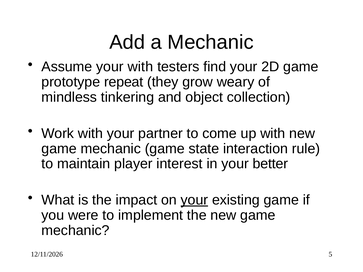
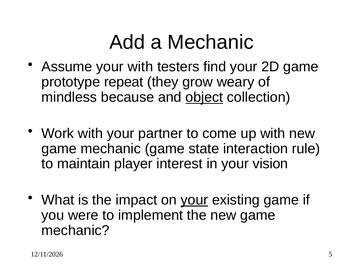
tinkering: tinkering -> because (128, 97)
object underline: none -> present (204, 97)
better: better -> vision (270, 164)
